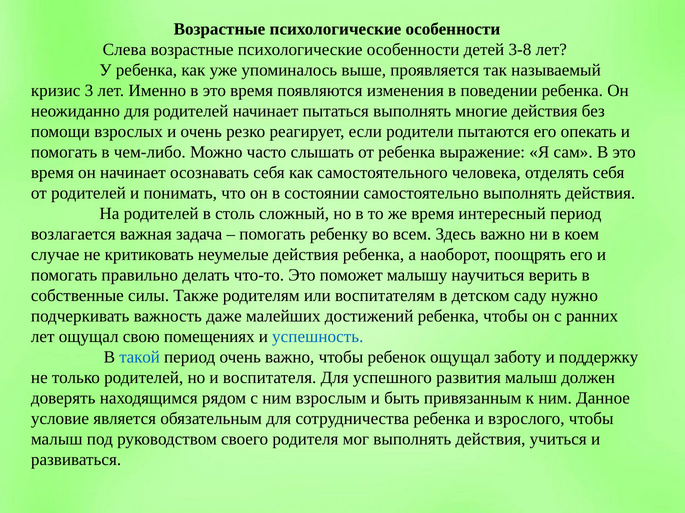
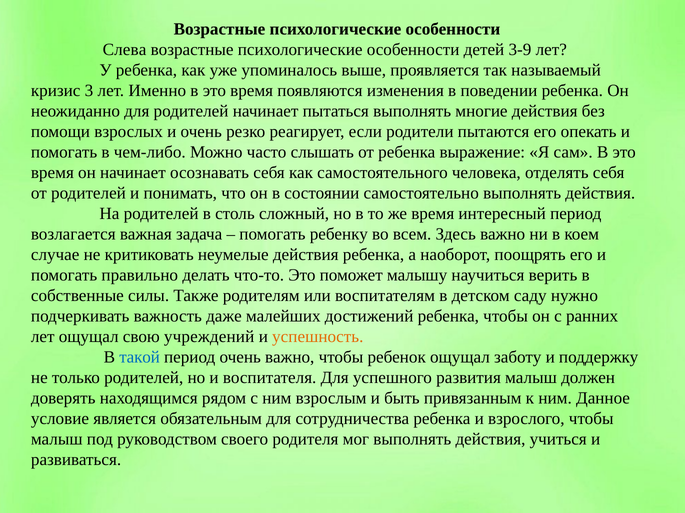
3-8: 3-8 -> 3-9 (520, 49)
помещениях: помещениях -> учреждений (209, 337)
успешность colour: blue -> orange (318, 337)
